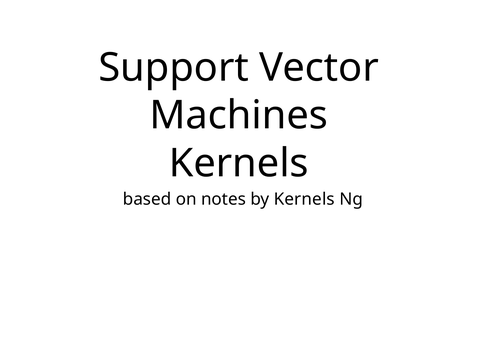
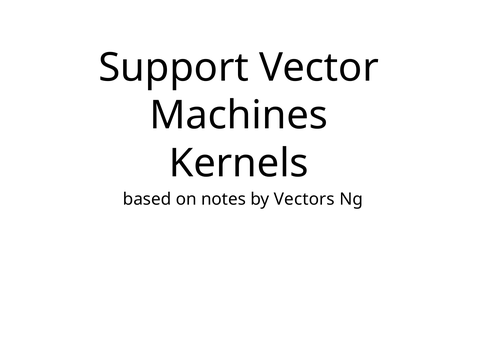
by Kernels: Kernels -> Vectors (304, 199)
